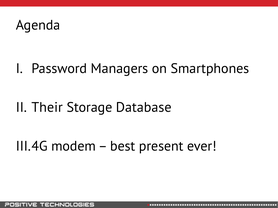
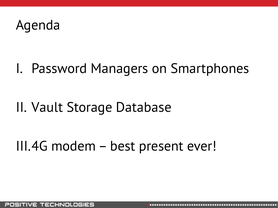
Their: Their -> Vault (47, 108)
